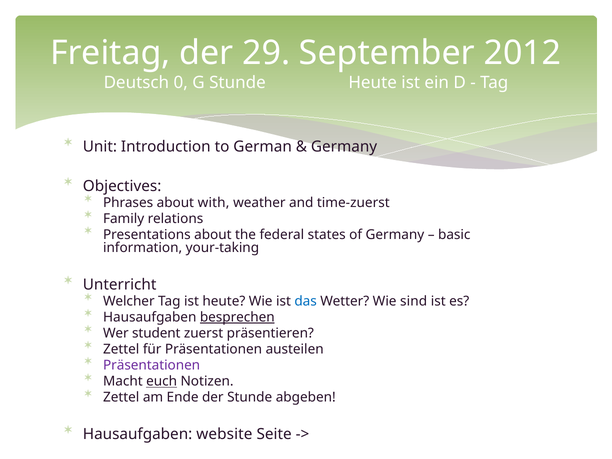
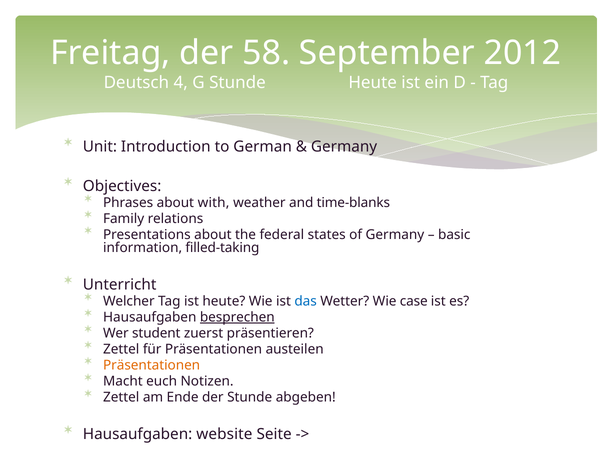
29: 29 -> 58 (266, 53)
0: 0 -> 4 (181, 83)
time-zuerst: time-zuerst -> time-blanks (353, 203)
your-taking: your-taking -> filled-taking (222, 248)
sind: sind -> case (414, 301)
Präsentationen colour: purple -> orange (152, 365)
euch underline: present -> none (162, 381)
